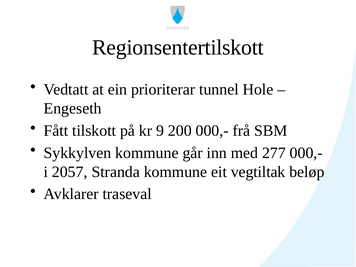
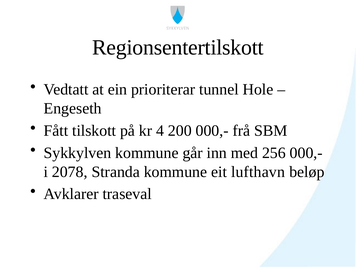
9: 9 -> 4 (160, 131)
277: 277 -> 256 (274, 153)
2057: 2057 -> 2078 (70, 172)
vegtiltak: vegtiltak -> lufthavn (258, 172)
